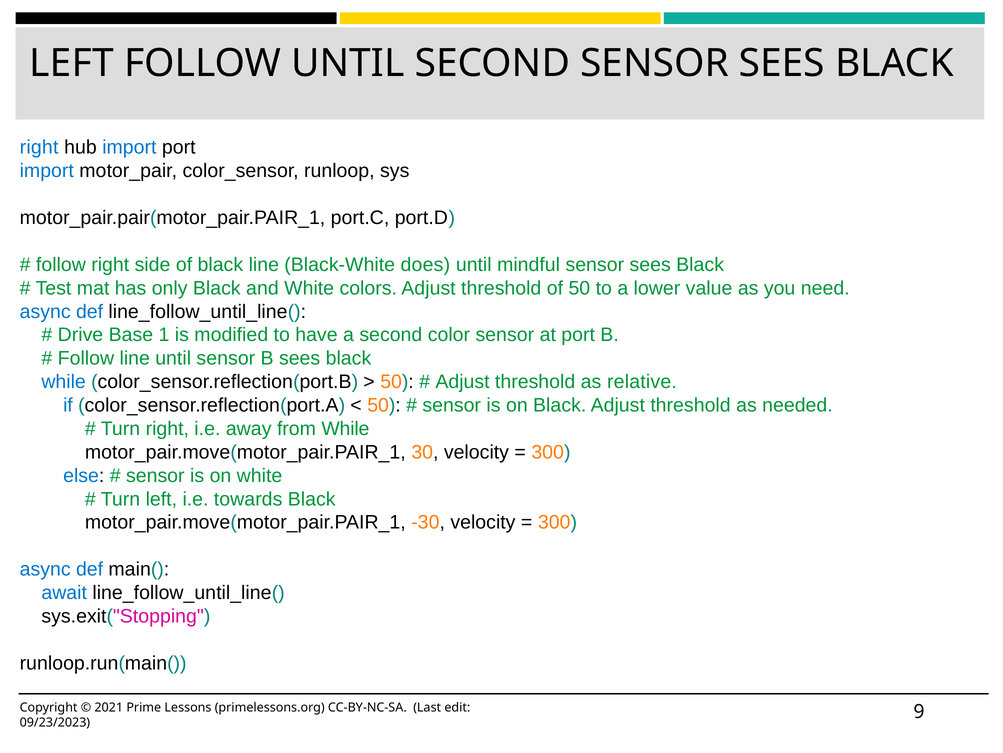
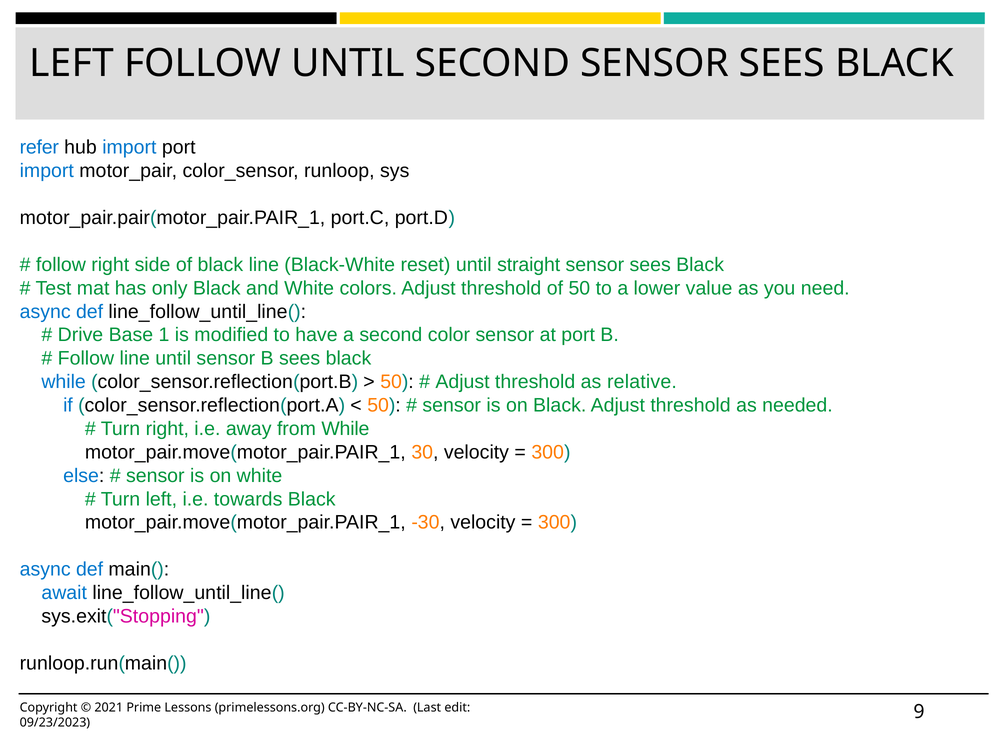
right: right -> refer (39, 147)
does: does -> reset (425, 264)
mindful: mindful -> straight (529, 264)
